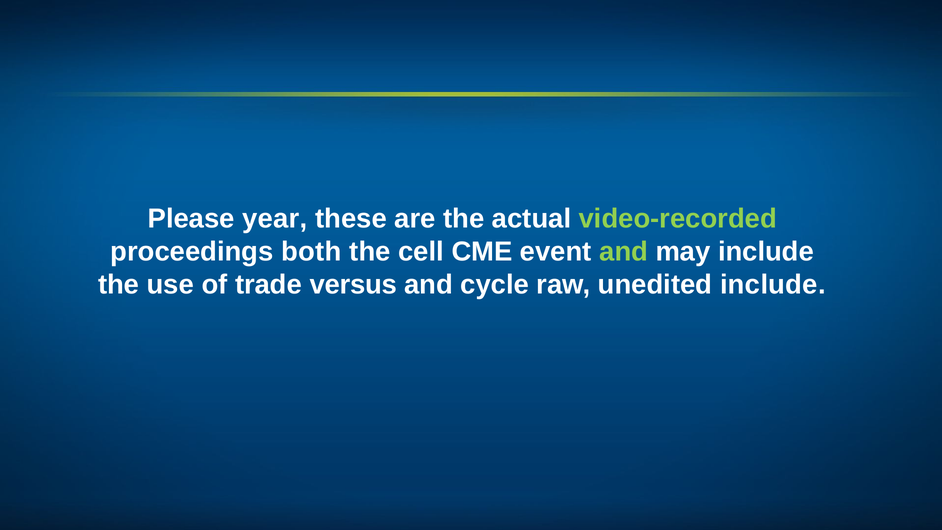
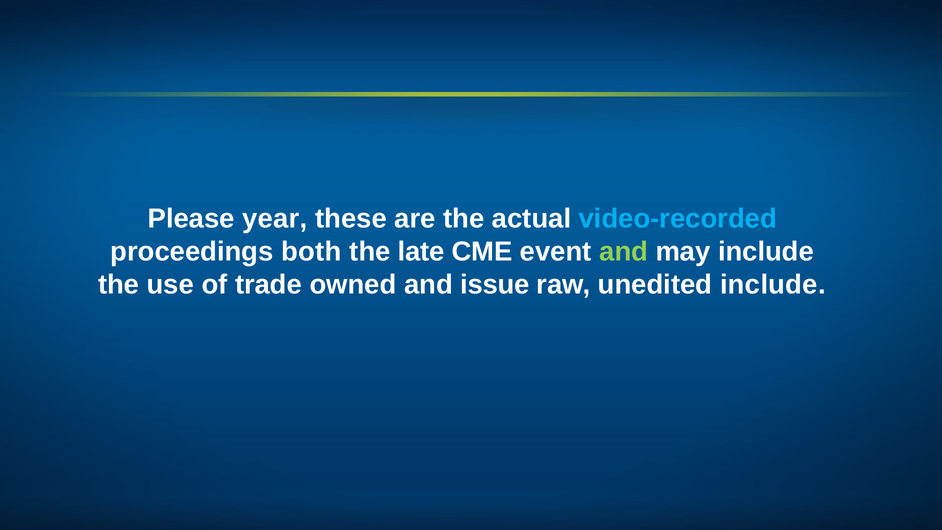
video-recorded colour: light green -> light blue (678, 218)
cell: cell -> late (421, 251)
versus: versus -> owned (353, 284)
cycle: cycle -> issue (495, 284)
